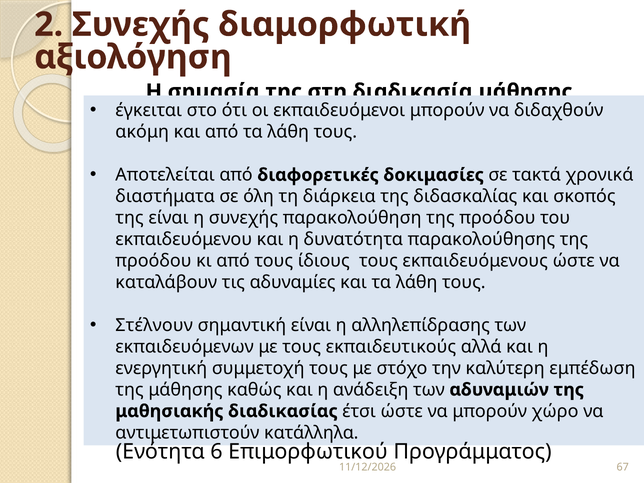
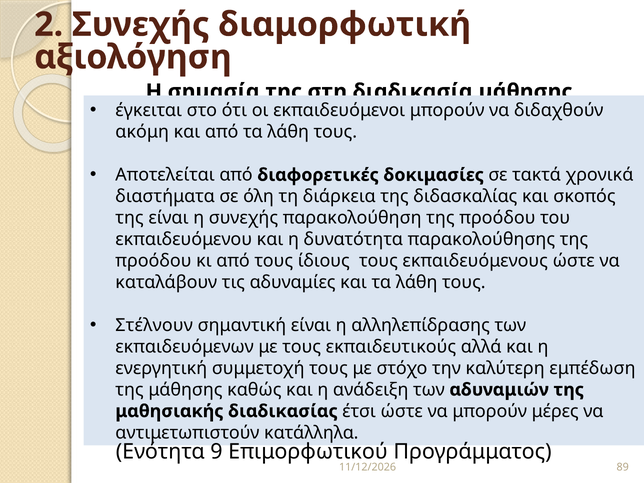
χώρο: χώρο -> μέρες (555, 411)
6: 6 -> 9 (216, 452)
67: 67 -> 89 (623, 467)
